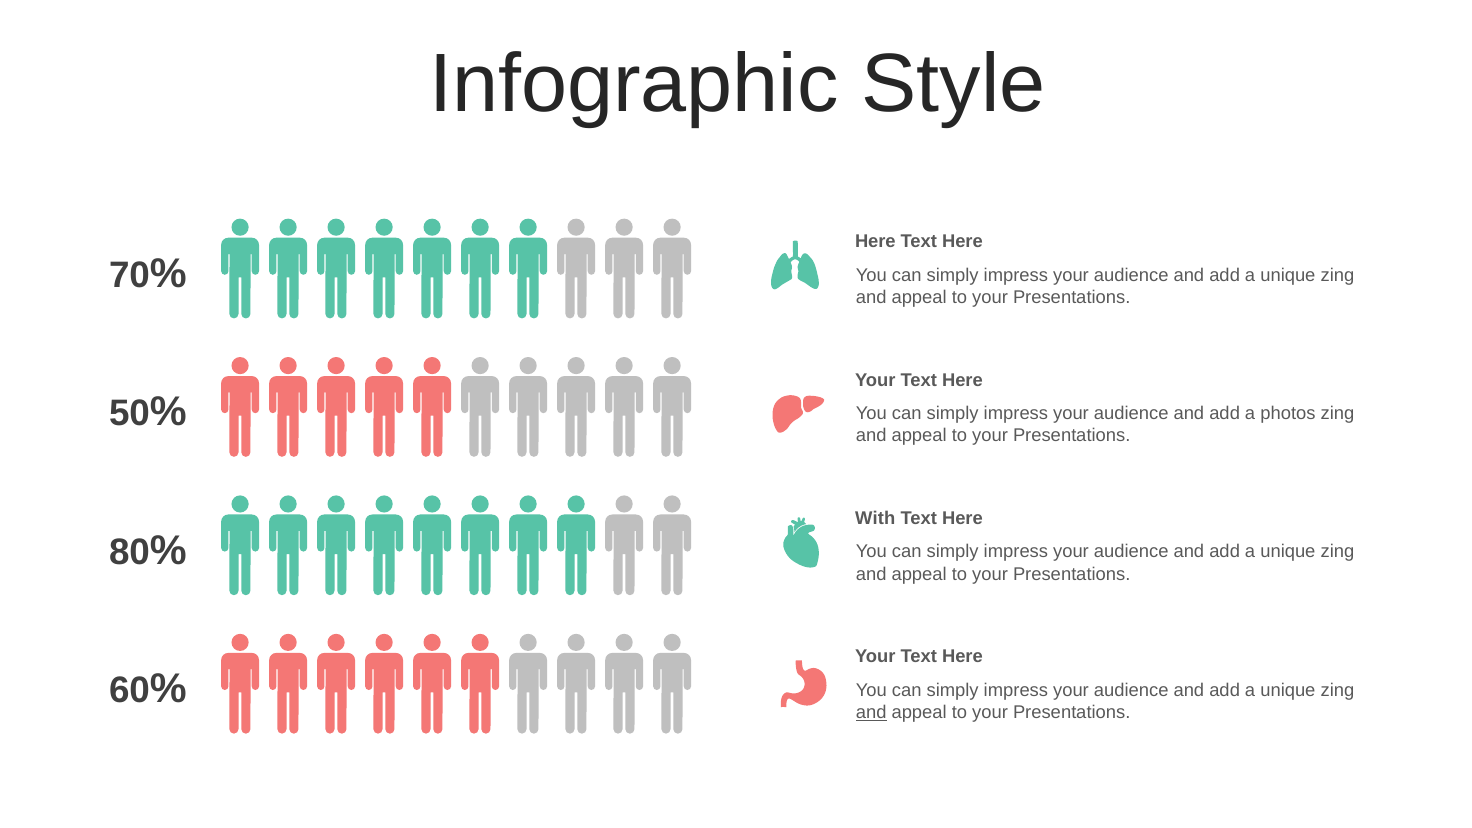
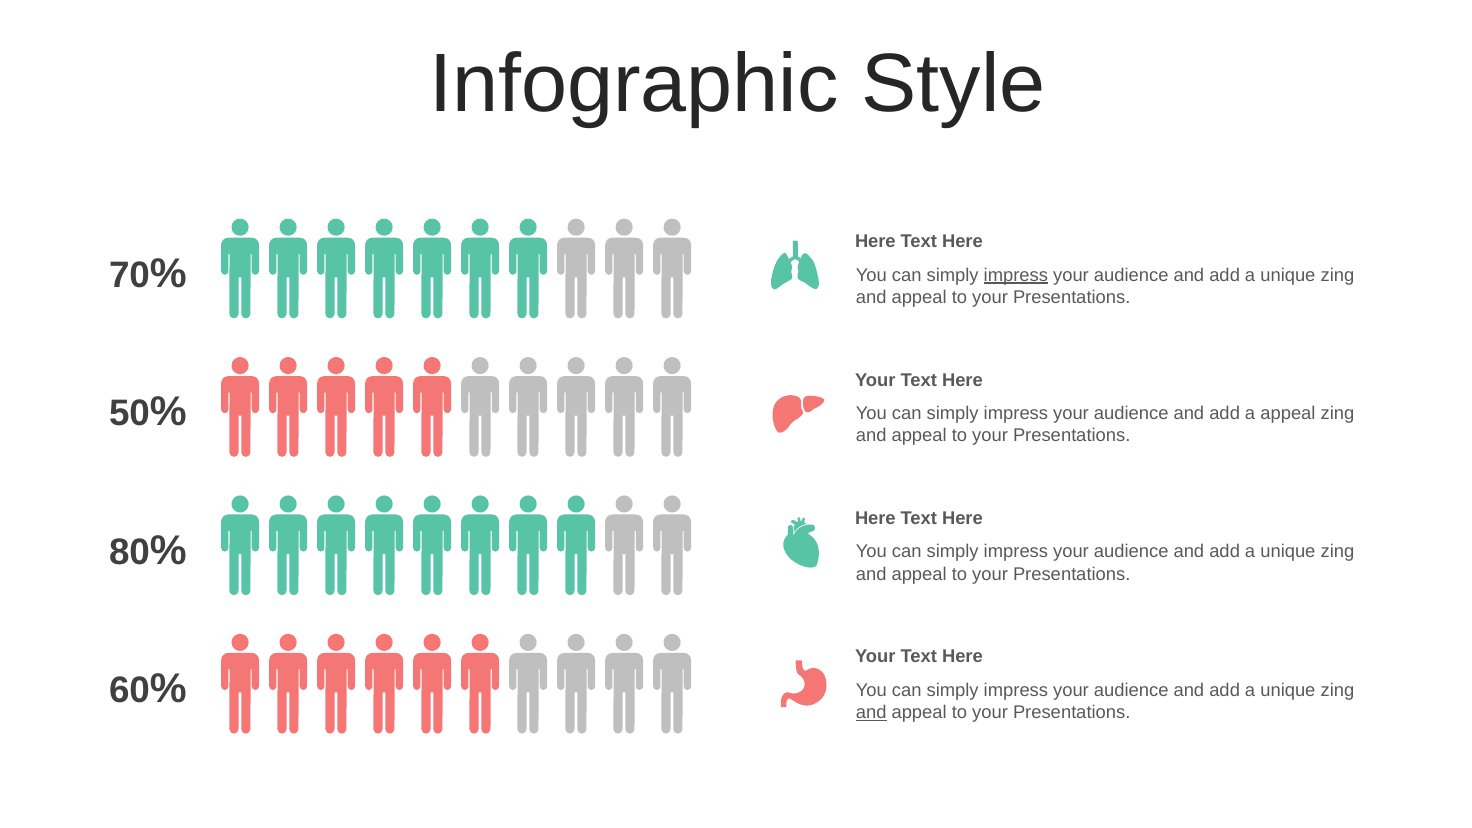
impress underline: none -> present (1016, 275)
a photos: photos -> appeal (1288, 413)
With: With -> Here (875, 518)
